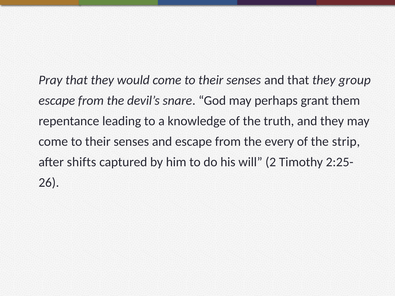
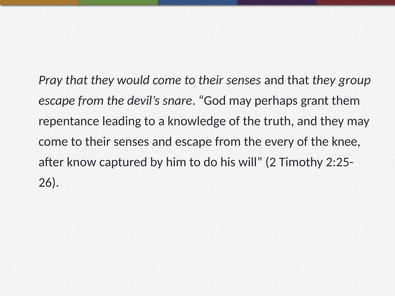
strip: strip -> knee (346, 142)
shifts: shifts -> know (82, 162)
